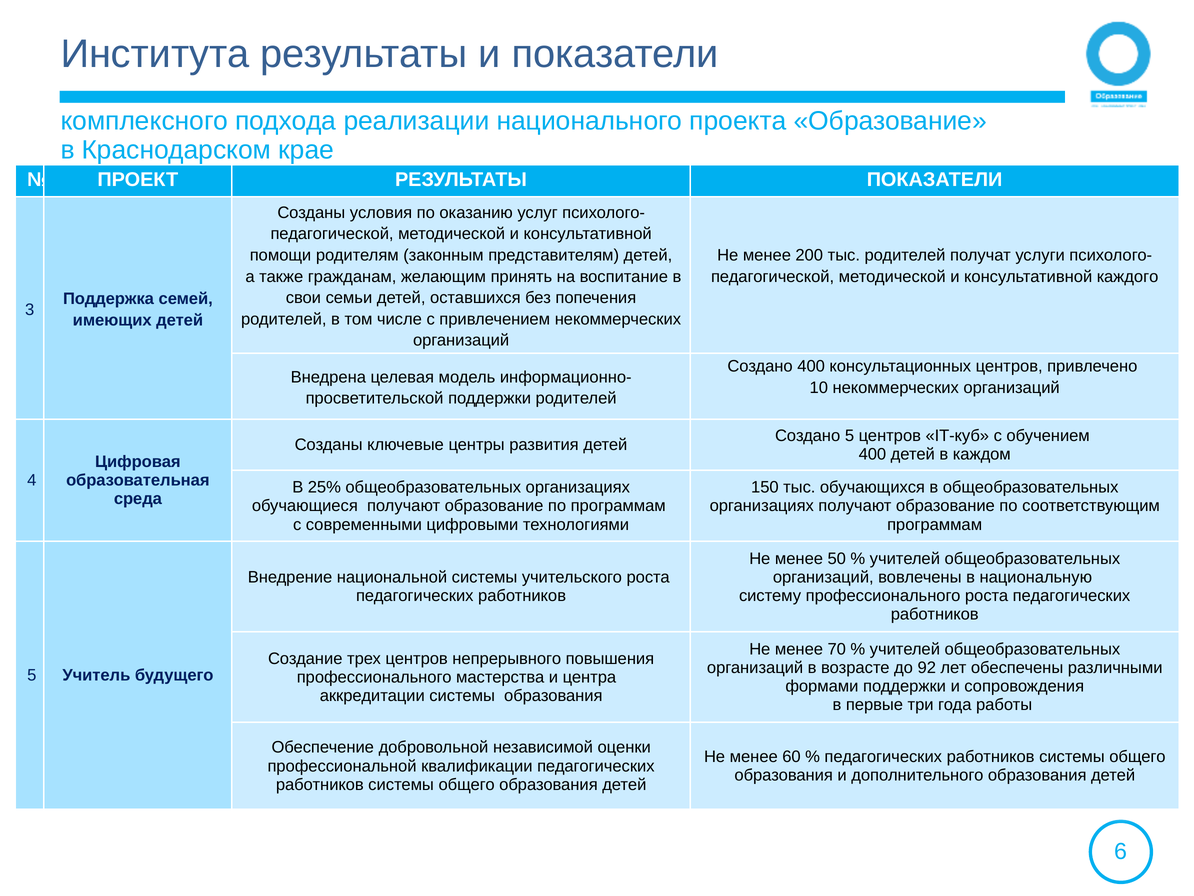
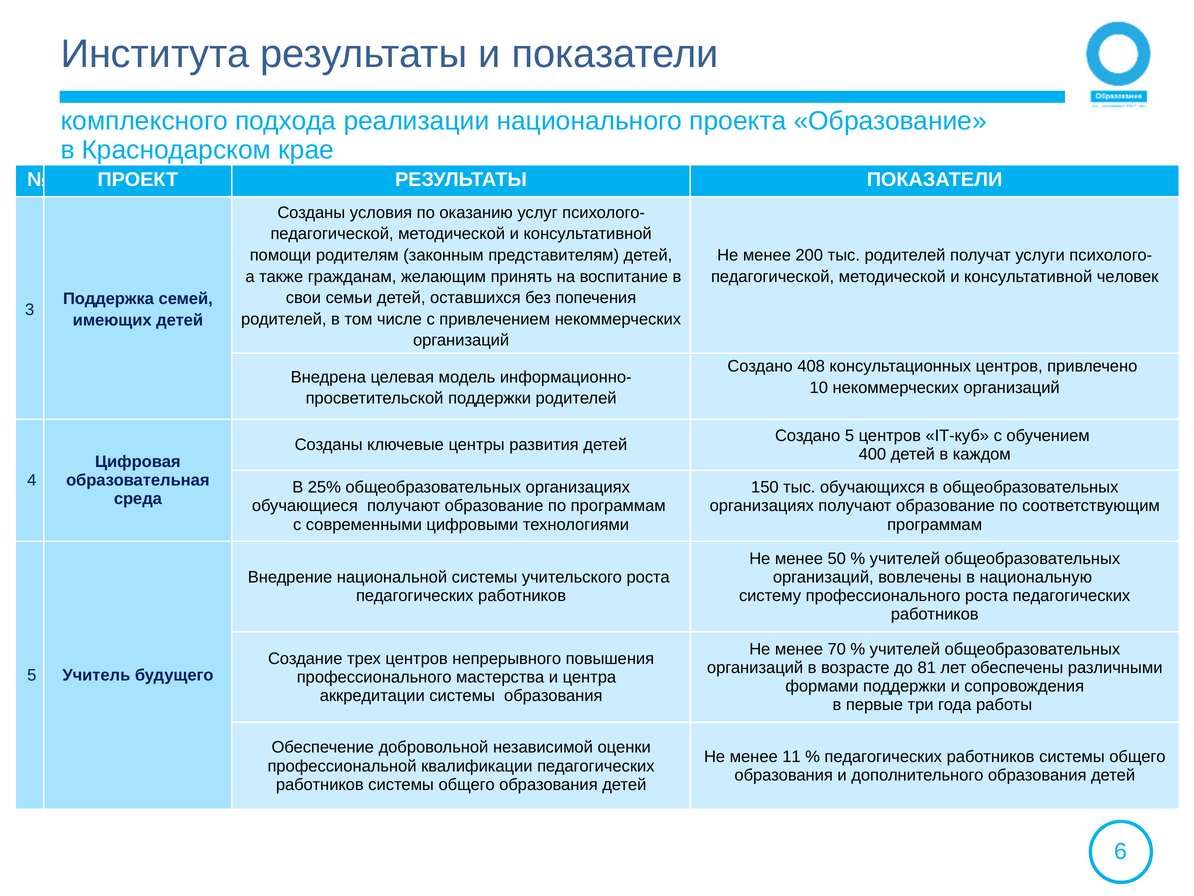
каждого: каждого -> человек (1128, 276)
Создано 400: 400 -> 408 (811, 366)
92: 92 -> 81 (927, 668)
60: 60 -> 11 (791, 756)
